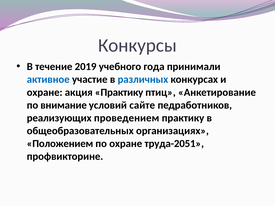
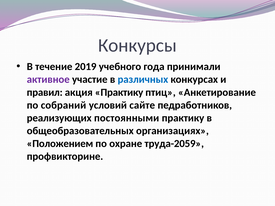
активное colour: blue -> purple (48, 80)
охране: охране -> правил (45, 92)
внимание: внимание -> собраний (63, 105)
проведением: проведением -> постоянными (127, 118)
труда-2051: труда-2051 -> труда-2059 (174, 144)
